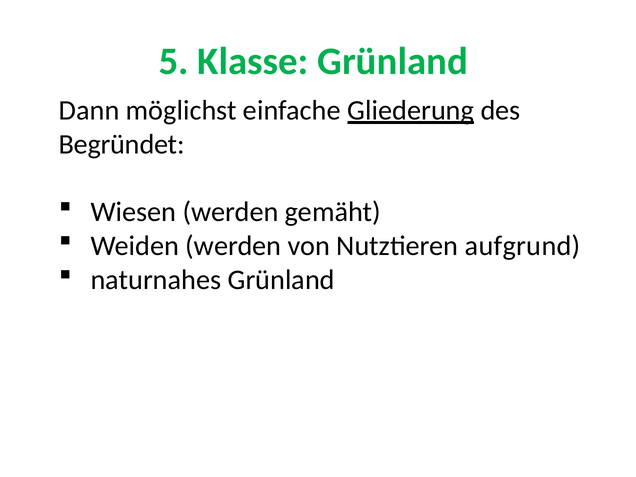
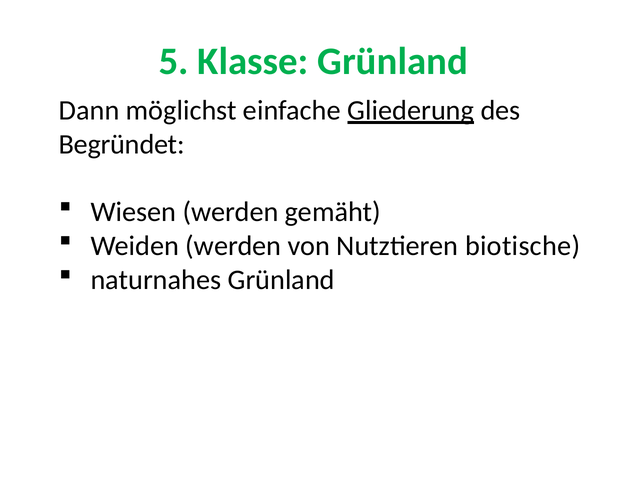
aufgrund: aufgrund -> biotische (523, 246)
